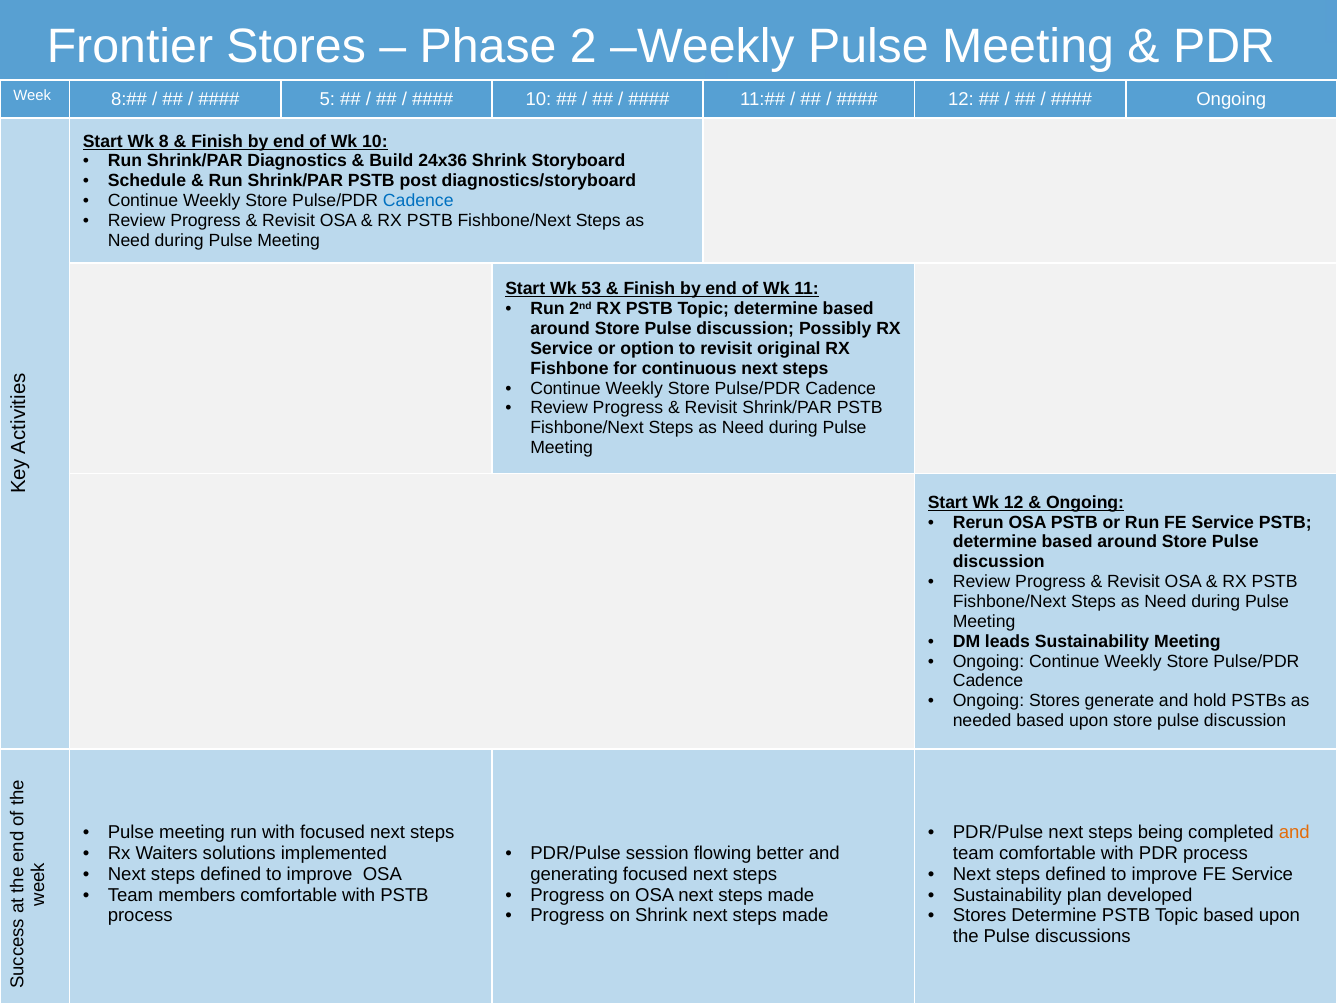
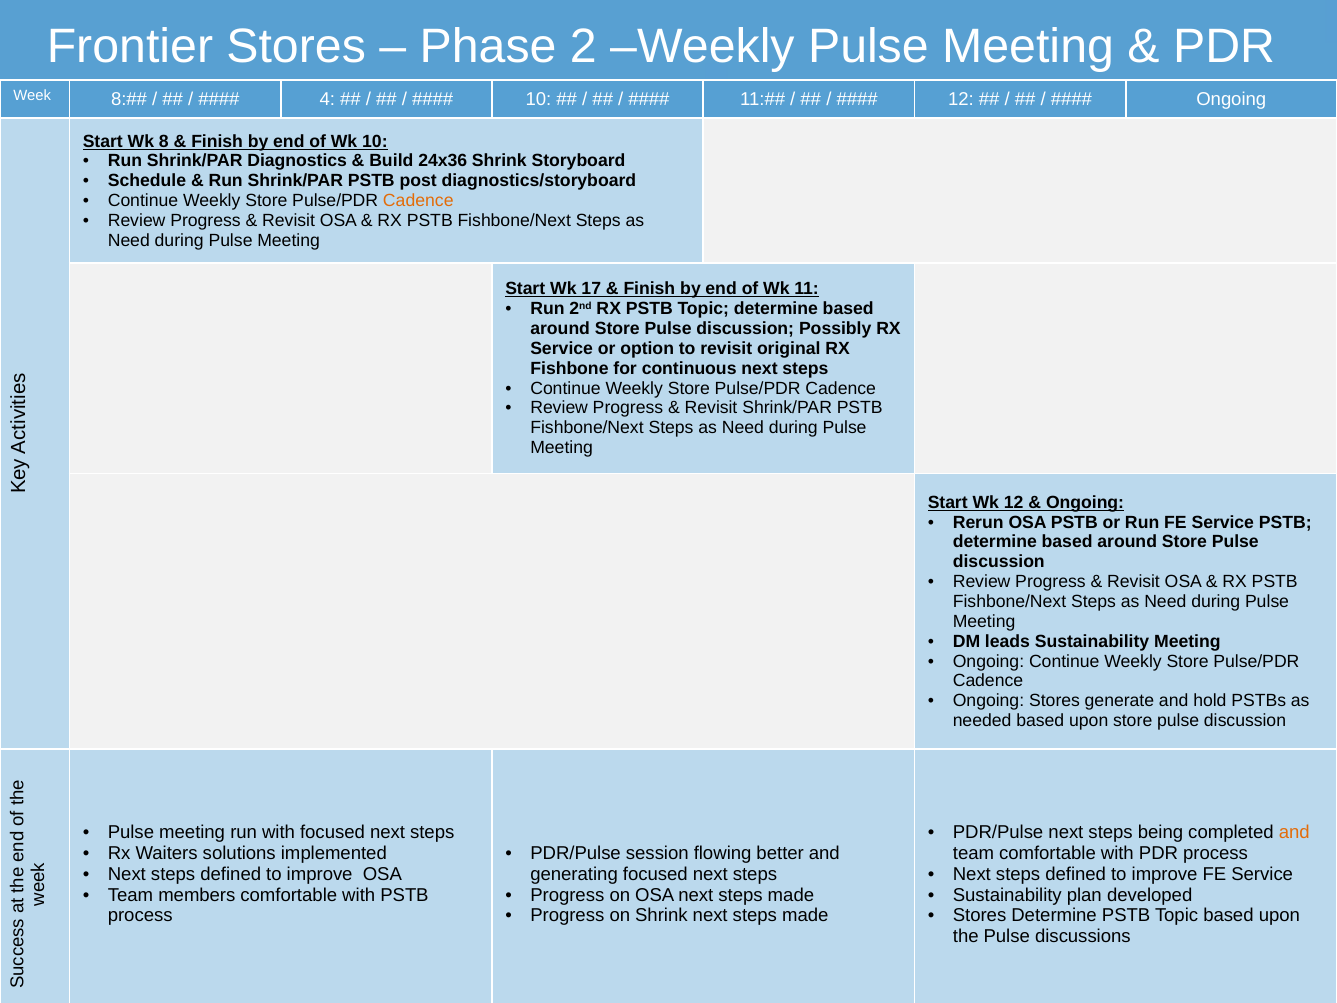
5: 5 -> 4 (327, 99)
Cadence colour: blue -> orange (418, 201)
53: 53 -> 17 (591, 289)
